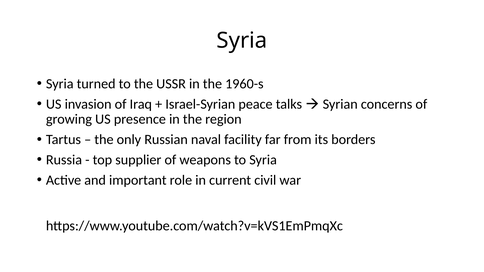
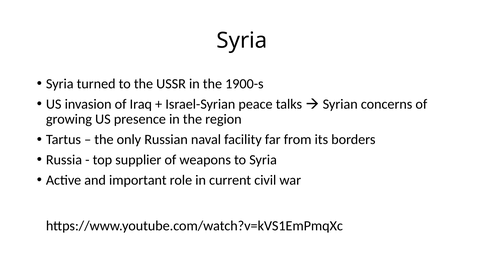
1960-s: 1960-s -> 1900-s (244, 84)
